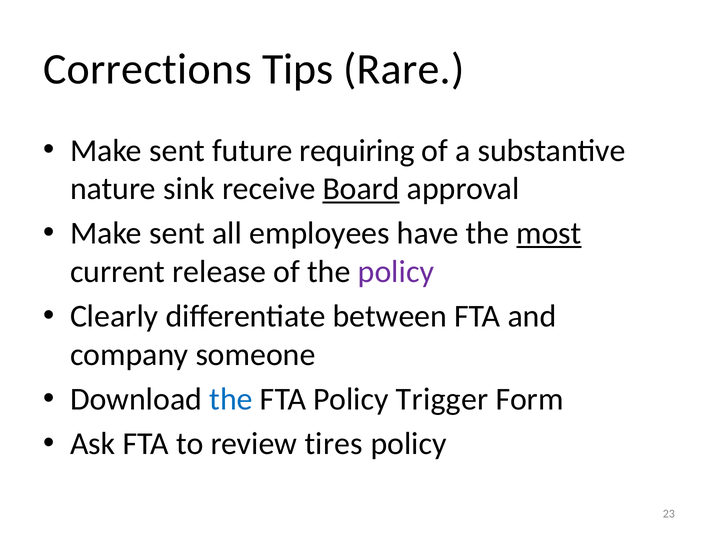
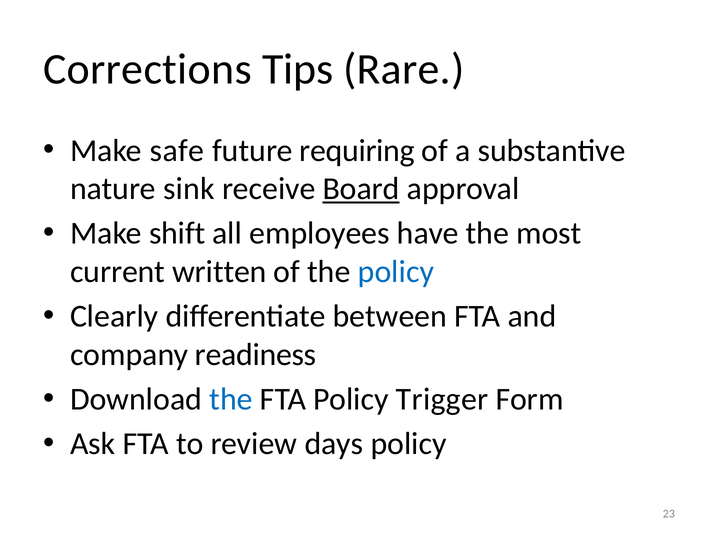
sent: sent -> safe (177, 151)
sent: sent -> shift (177, 234)
most underline: present -> none (549, 234)
release: release -> written (219, 272)
policy colour: purple -> blue (396, 272)
someone: someone -> readiness (256, 355)
tires: tires -> days (334, 444)
